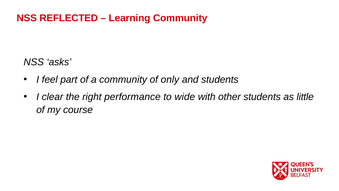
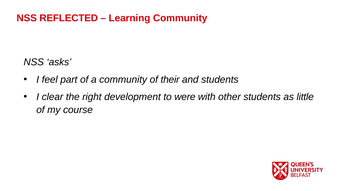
only: only -> their (170, 79)
performance: performance -> development (133, 97)
wide: wide -> were (185, 97)
